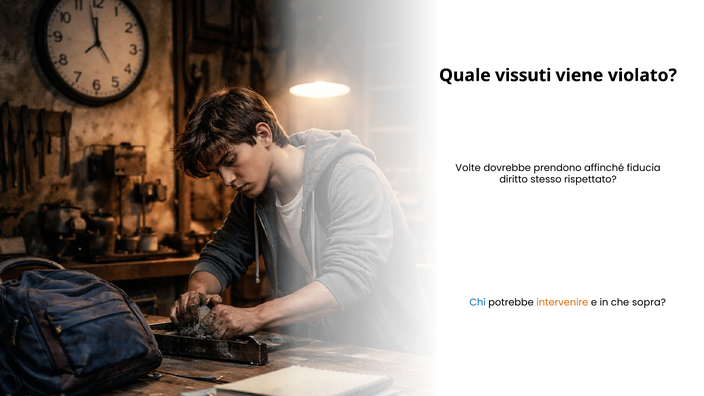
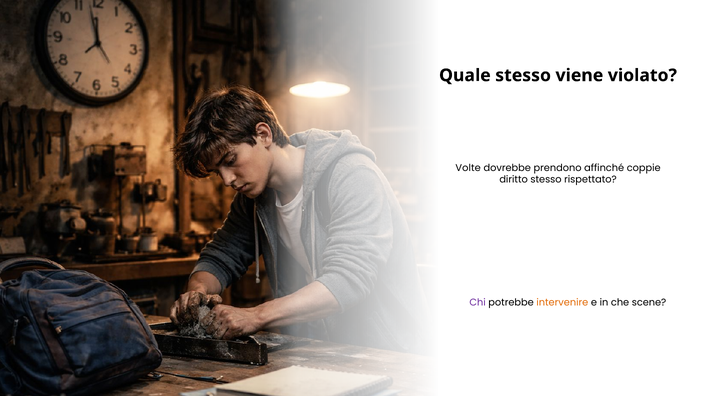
Quale vissuti: vissuti -> stesso (523, 75)
fiducia: fiducia -> coppie (644, 168)
Chi colour: blue -> purple (478, 303)
sopra: sopra -> scene (649, 303)
